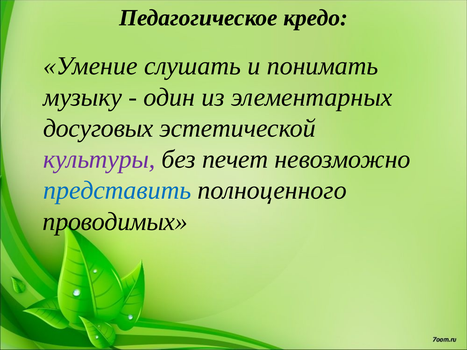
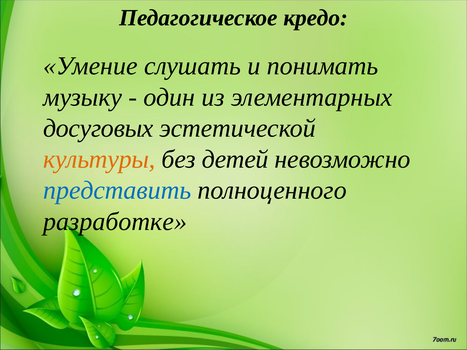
культуры colour: purple -> orange (99, 159)
печет: печет -> детей (235, 159)
проводимых: проводимых -> разработке (115, 222)
